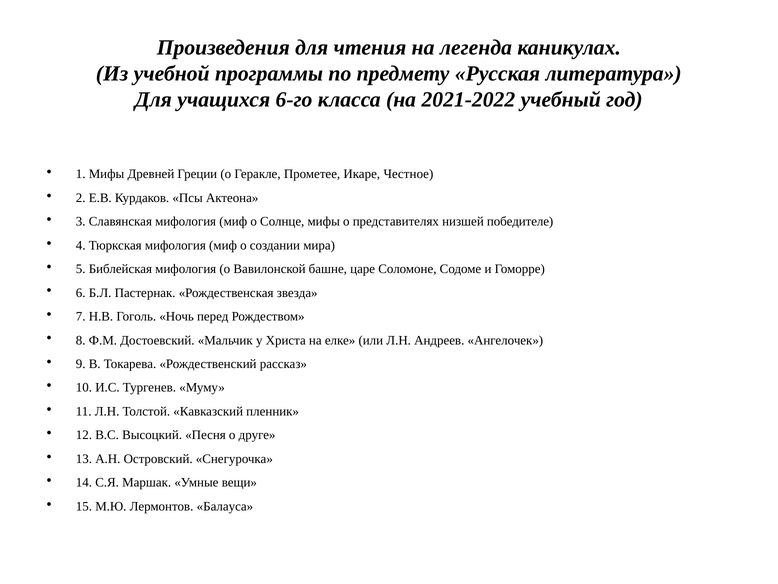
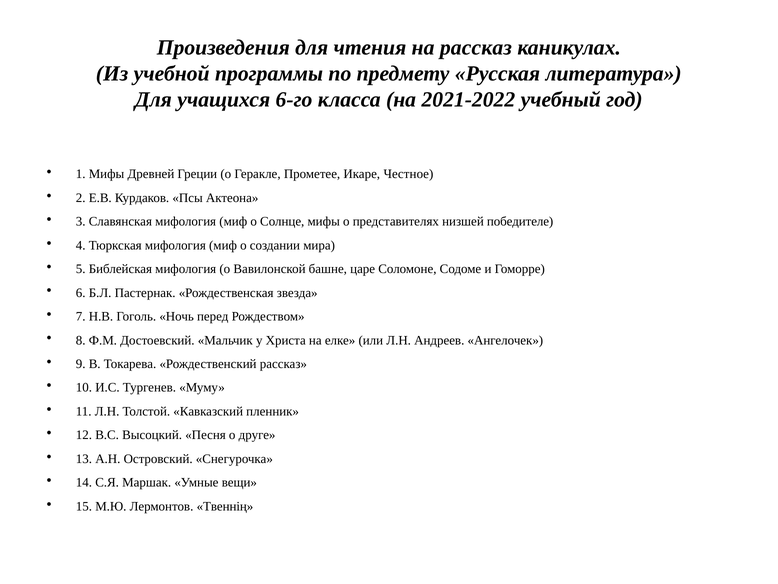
на легенда: легенда -> рассказ (476, 48)
Балауса: Балауса -> Твеннің (225, 506)
